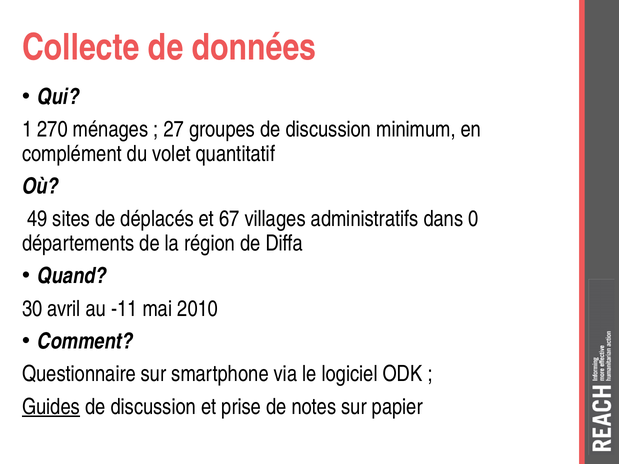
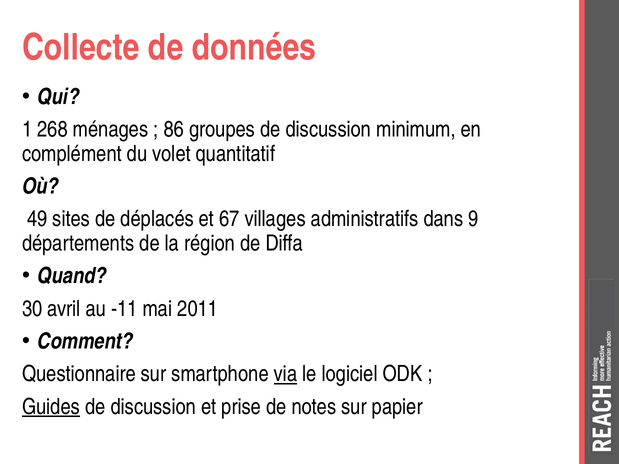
270: 270 -> 268 (53, 130)
27: 27 -> 86 (174, 130)
0: 0 -> 9 (474, 219)
2010: 2010 -> 2011 (198, 309)
via underline: none -> present (286, 374)
